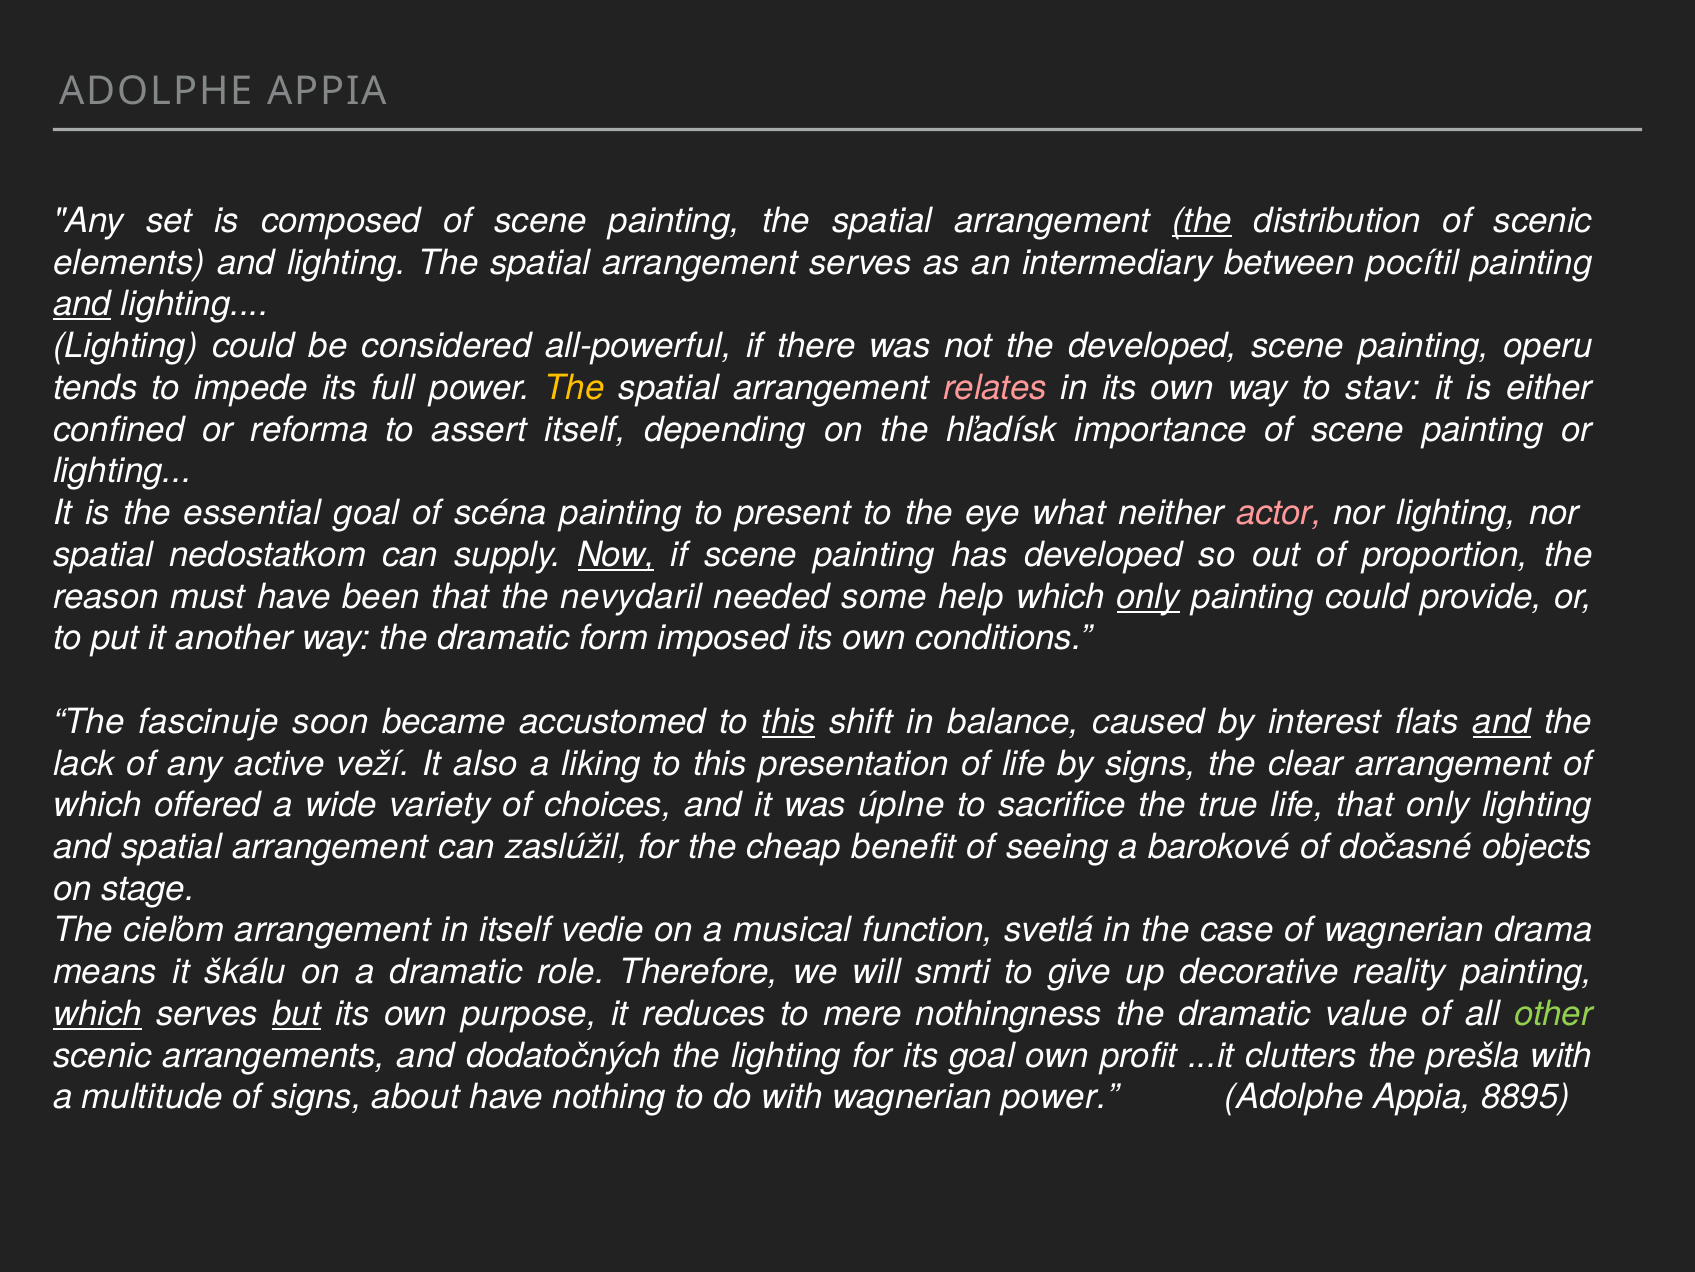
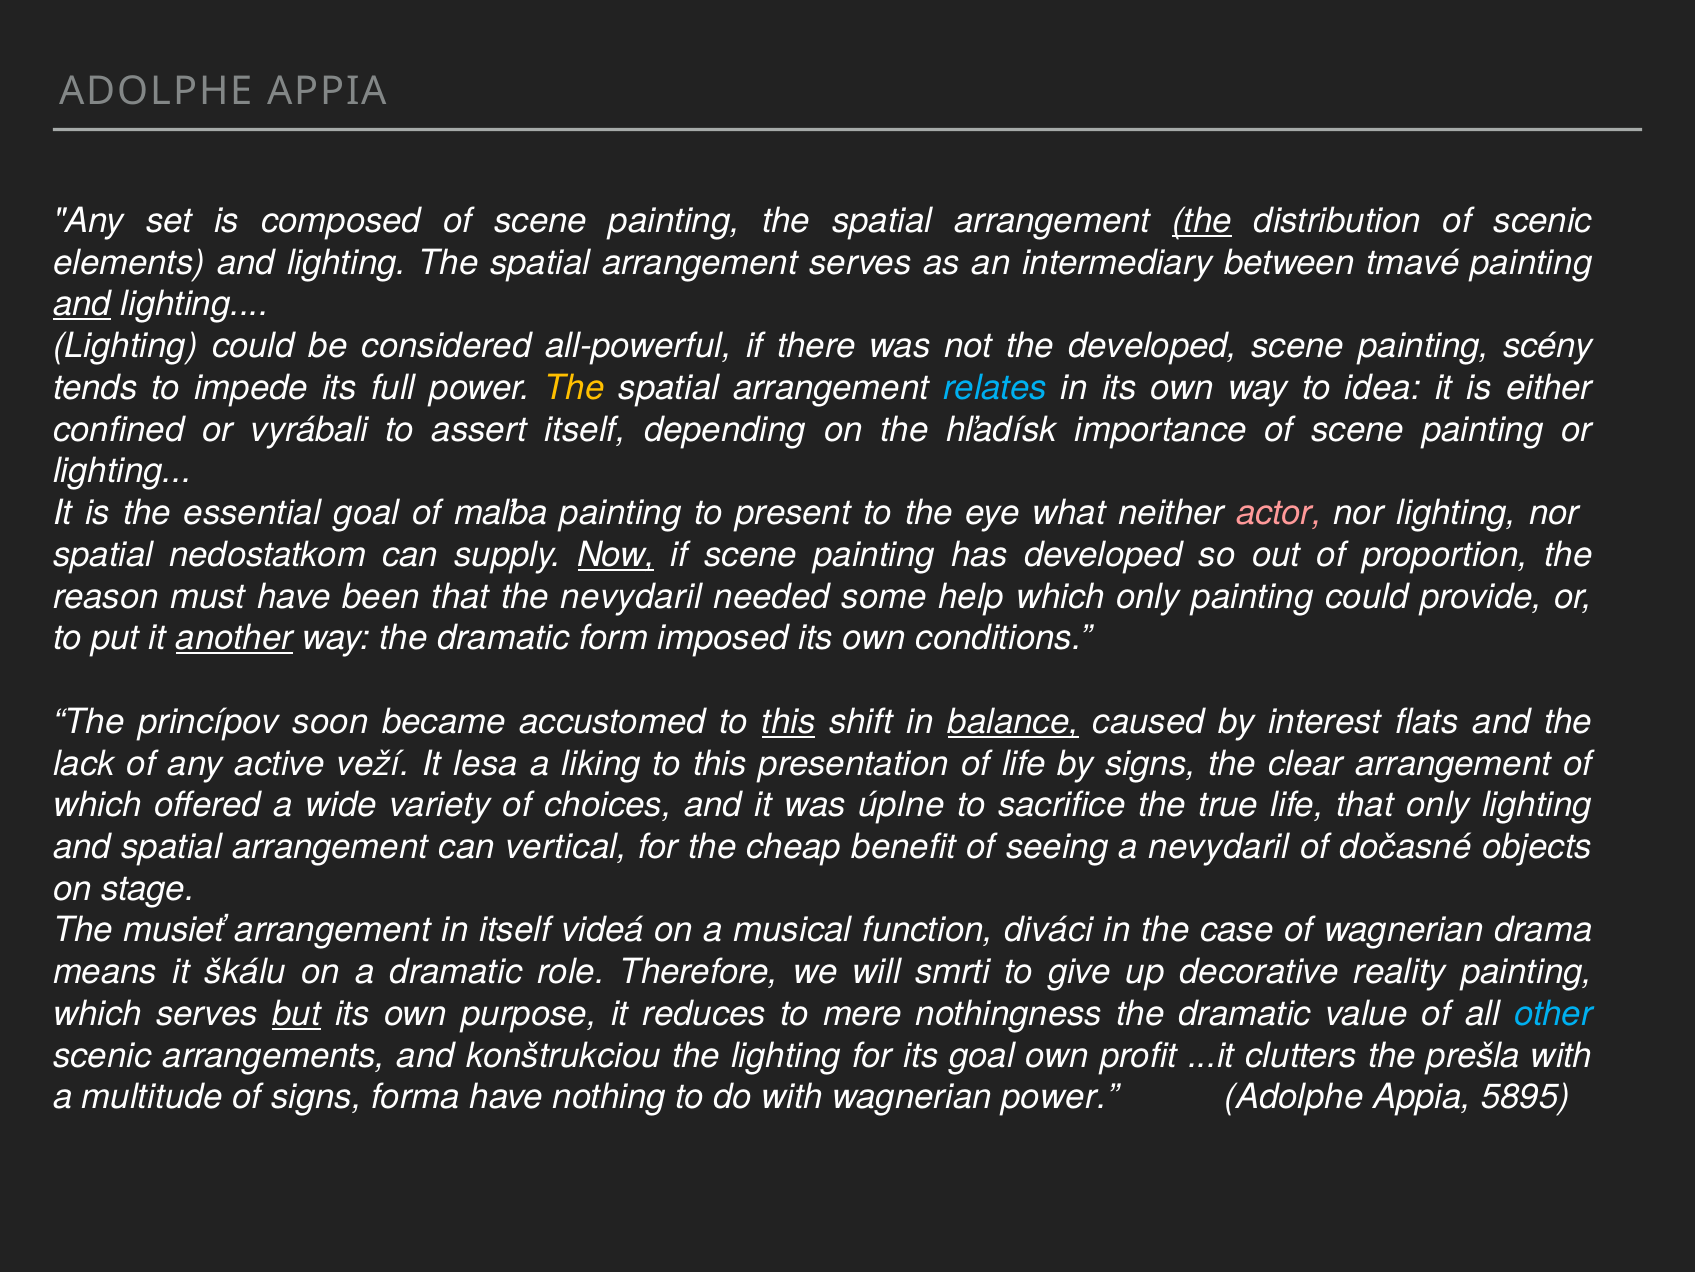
pocítil: pocítil -> tmavé (1413, 263)
operu: operu -> scény (1548, 346)
relates colour: pink -> light blue (995, 388)
stav: stav -> idea (1383, 388)
reforma: reforma -> vyrábali (310, 429)
scéna: scéna -> maľba (501, 513)
only underline: present -> none (1148, 596)
another underline: none -> present (234, 638)
fascinuje: fascinuje -> princípov (209, 721)
balance underline: none -> present (1014, 721)
and underline: present -> none (1502, 721)
also: also -> lesa (486, 763)
zaslúžil: zaslúžil -> vertical (566, 847)
a barokové: barokové -> nevydaril (1219, 847)
cieľom: cieľom -> musieť (174, 930)
vedie: vedie -> videá (603, 930)
svetlá: svetlá -> diváci (1049, 930)
which underline: present -> none (97, 1013)
other colour: light green -> light blue (1553, 1013)
dodatočných: dodatočných -> konštrukciou (563, 1055)
about: about -> forma (416, 1097)
8895: 8895 -> 5895 (1526, 1097)
